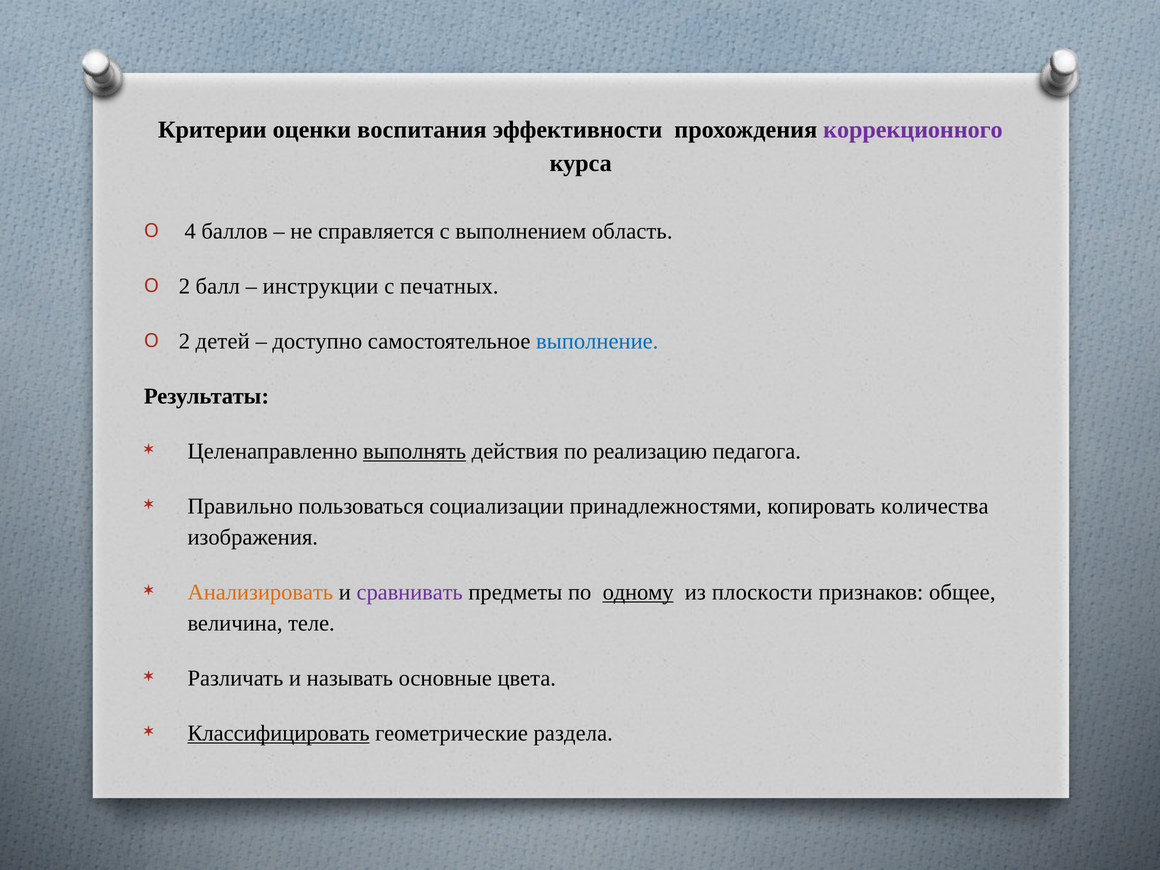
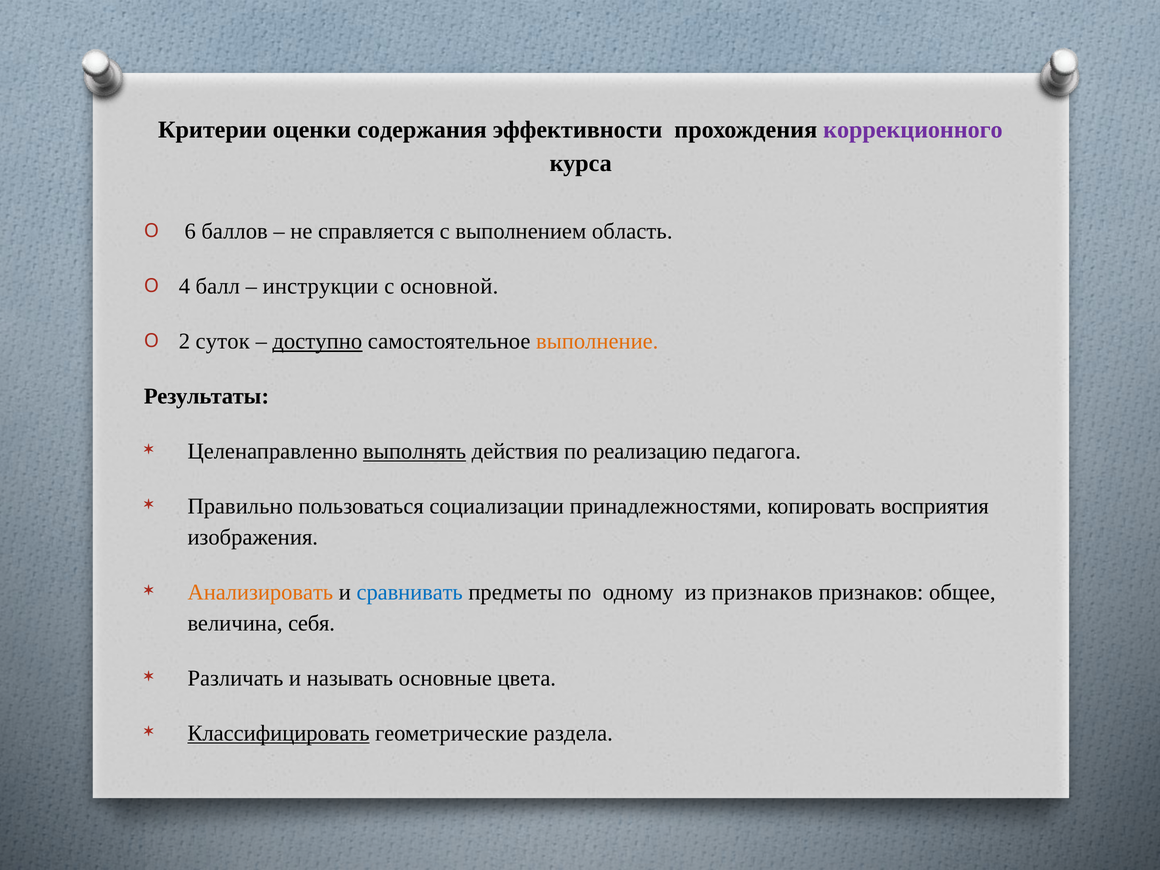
воспитания: воспитания -> содержания (422, 130)
4: 4 -> 6 (190, 232)
2: 2 -> 4 (184, 286)
печатных: печатных -> основной (449, 286)
детей: детей -> суток (223, 341)
доступно underline: none -> present (317, 341)
выполнение colour: blue -> orange (597, 341)
количества: количества -> восприятия (935, 506)
сравнивать colour: purple -> blue (410, 592)
одному underline: present -> none (638, 592)
из плоскости: плоскости -> признаков (762, 592)
теле: теле -> себя (312, 623)
